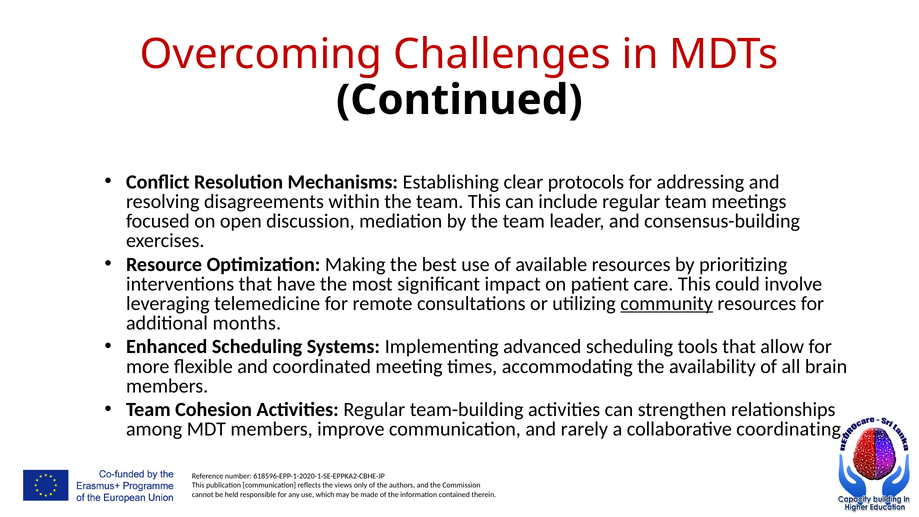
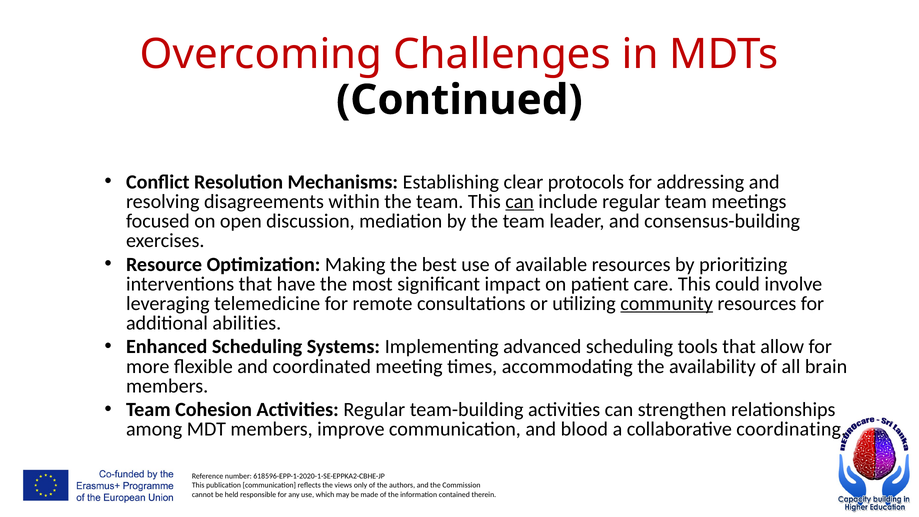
can underline: none -> present (520, 201)
months: months -> abilities (247, 323)
rarely: rarely -> blood (584, 429)
